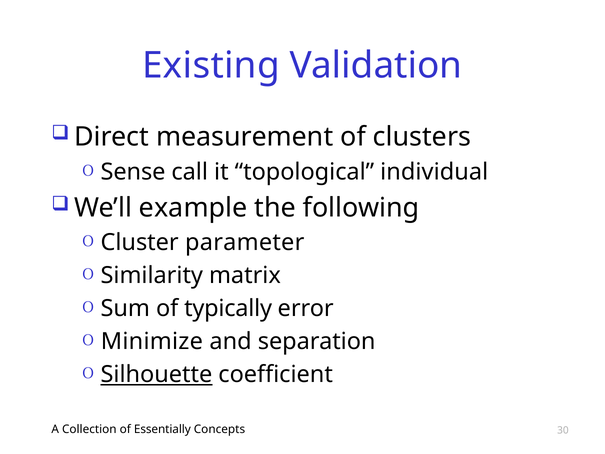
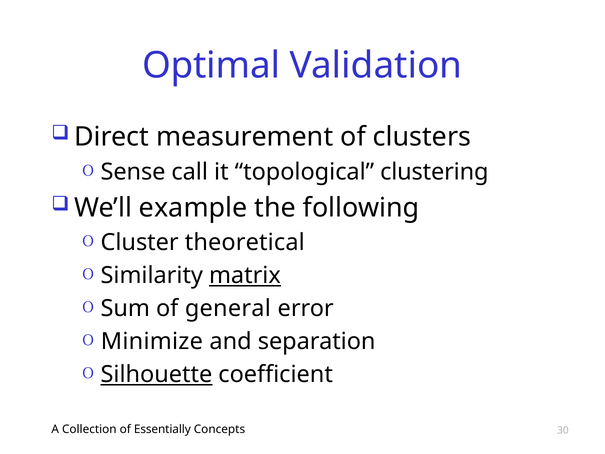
Existing: Existing -> Optimal (211, 66)
individual: individual -> clustering (434, 172)
parameter: parameter -> theoretical (245, 242)
matrix underline: none -> present (245, 275)
typically: typically -> general (228, 308)
